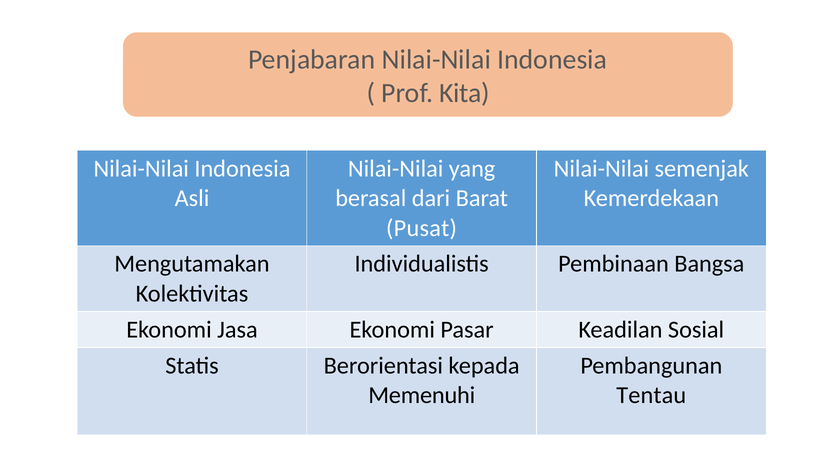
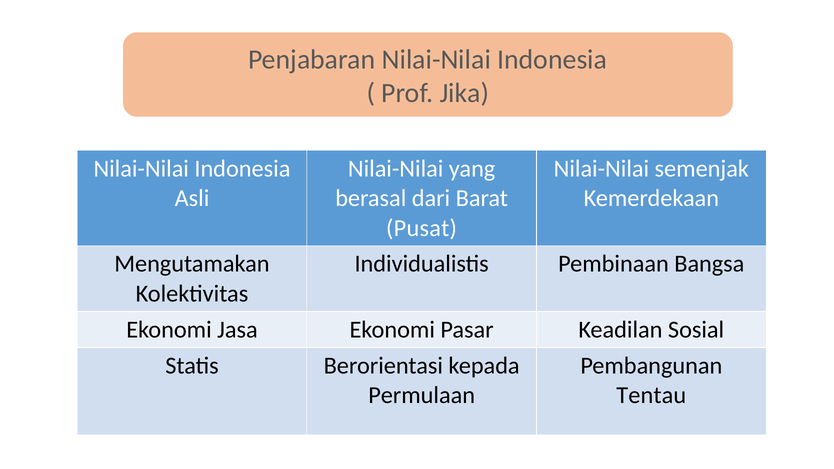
Kita: Kita -> Jika (464, 93)
Memenuhi: Memenuhi -> Permulaan (422, 395)
